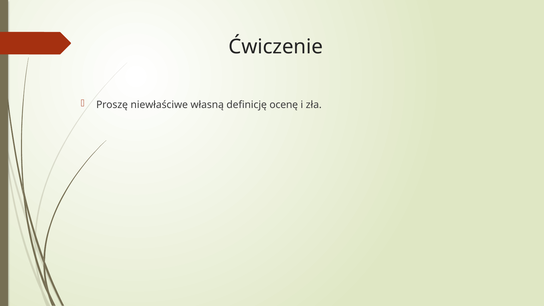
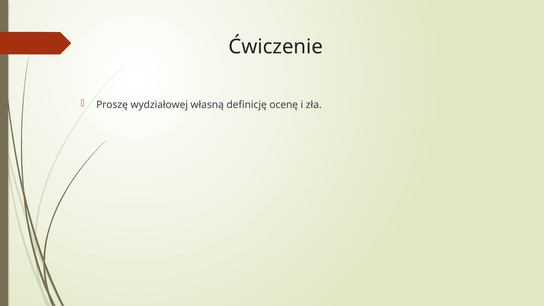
niewłaściwe: niewłaściwe -> wydziałowej (159, 105)
